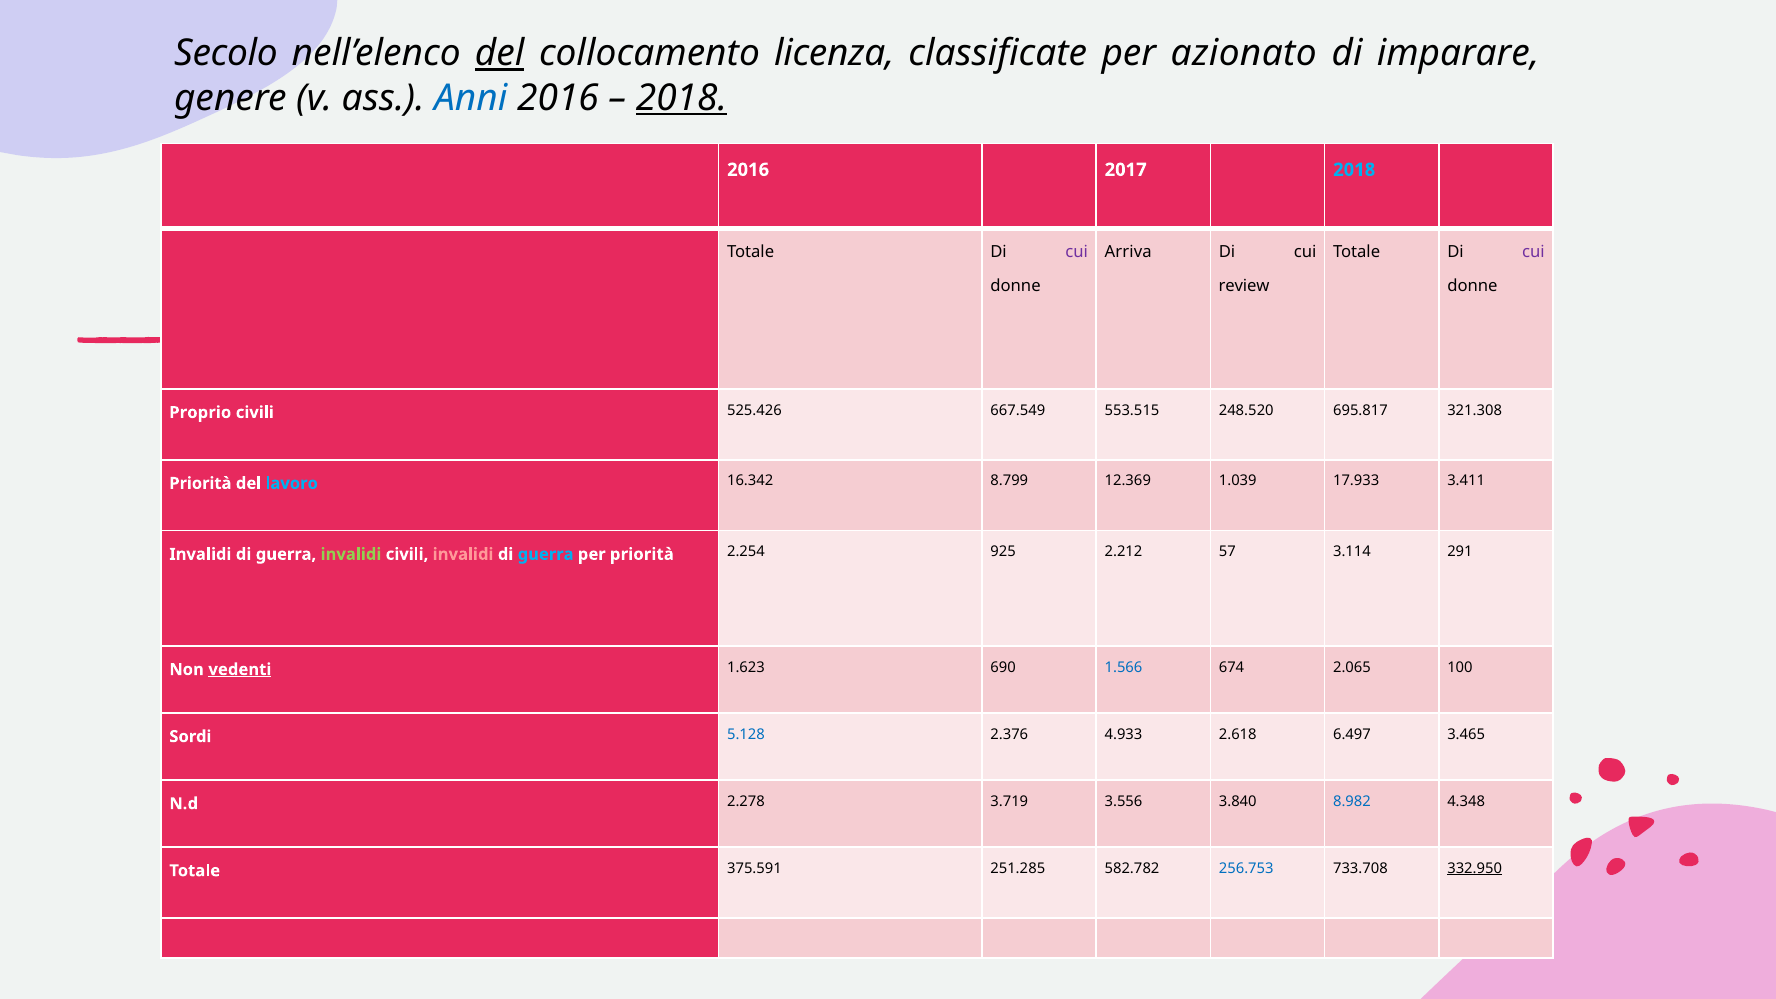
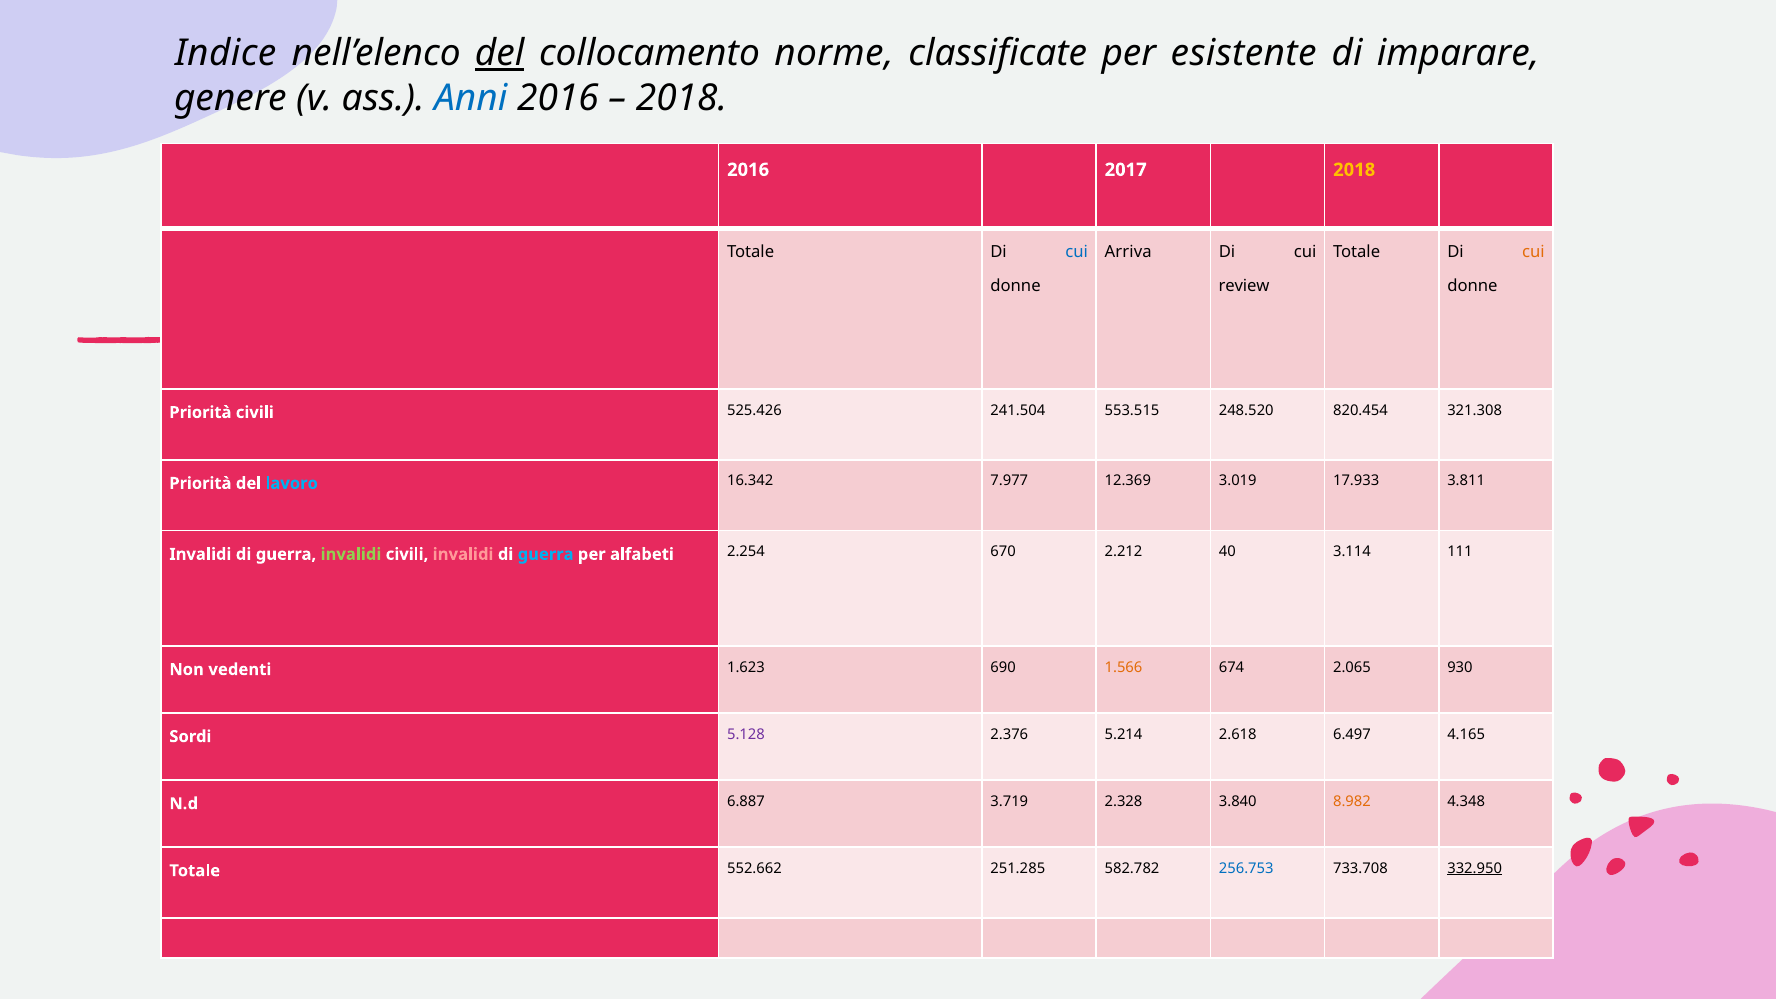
Secolo: Secolo -> Indice (226, 54)
licenza: licenza -> norme (834, 54)
azionato: azionato -> esistente (1244, 54)
2018 underline: present -> none (681, 98)
2018 colour: light blue -> yellow (1354, 170)
cui colour: purple -> blue (1077, 252)
cui colour: purple -> orange (1534, 252)
Proprio: Proprio -> Priorità (200, 412)
667.549: 667.549 -> 241.504 (1018, 410)
695.817: 695.817 -> 820.454 (1360, 410)
8.799: 8.799 -> 7.977 (1009, 481)
1.039: 1.039 -> 3.019 (1238, 481)
3.411: 3.411 -> 3.811 (1466, 481)
per priorità: priorità -> alfabeti (642, 554)
925: 925 -> 670 (1003, 552)
57: 57 -> 40 (1227, 552)
291: 291 -> 111 (1460, 552)
vedenti underline: present -> none (240, 670)
1.566 colour: blue -> orange (1124, 667)
100: 100 -> 930 (1460, 667)
5.128 colour: blue -> purple (746, 734)
4.933: 4.933 -> 5.214 (1124, 734)
3.465: 3.465 -> 4.165 (1466, 734)
2.278: 2.278 -> 6.887 (746, 801)
3.556: 3.556 -> 2.328 (1124, 801)
8.982 colour: blue -> orange (1352, 801)
375.591: 375.591 -> 552.662 (754, 868)
